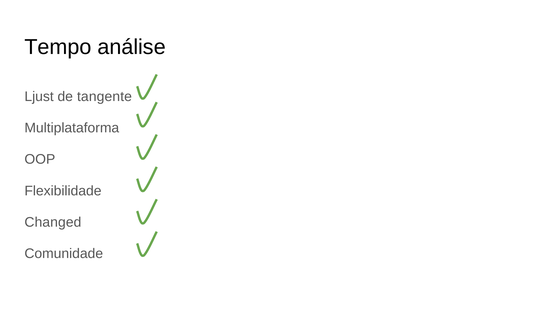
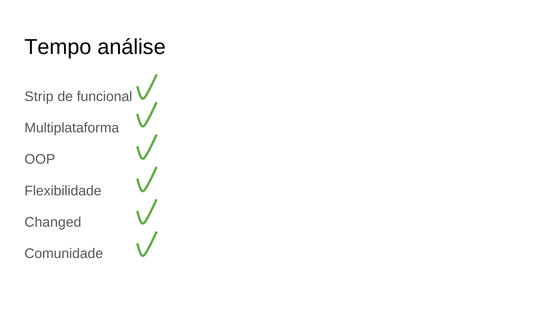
Ljust: Ljust -> Strip (39, 97)
tangente: tangente -> funcional (105, 97)
